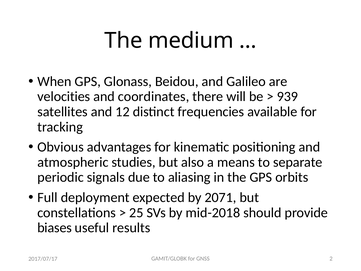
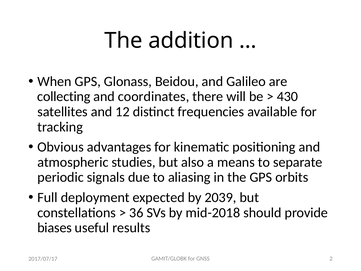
medium: medium -> addition (191, 40)
velocities: velocities -> collecting (64, 96)
939: 939 -> 430 (287, 96)
2071: 2071 -> 2039 (220, 197)
25: 25 -> 36 (136, 212)
